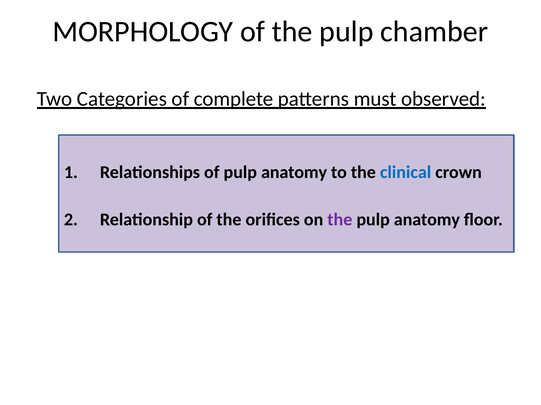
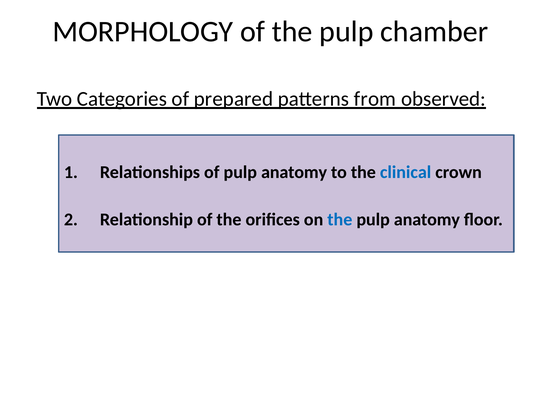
complete: complete -> prepared (233, 99)
must: must -> from (375, 99)
the colour: purple -> blue (340, 220)
